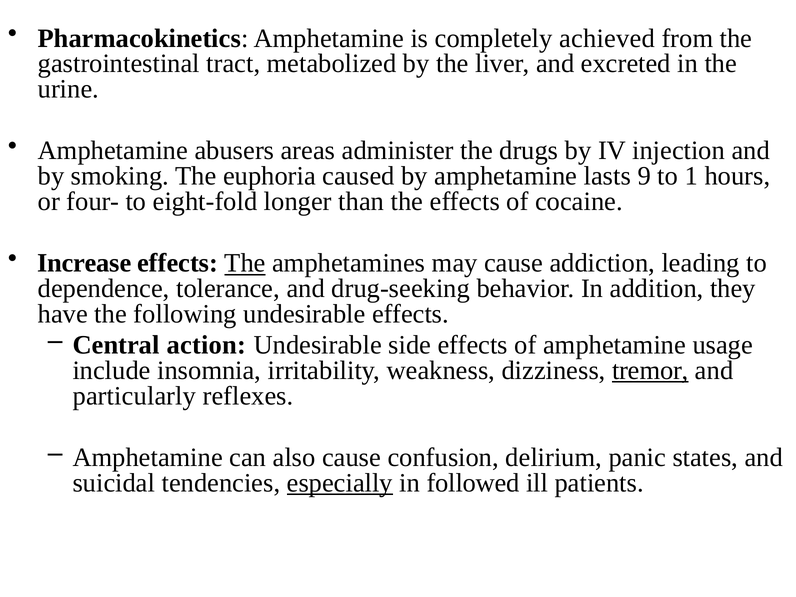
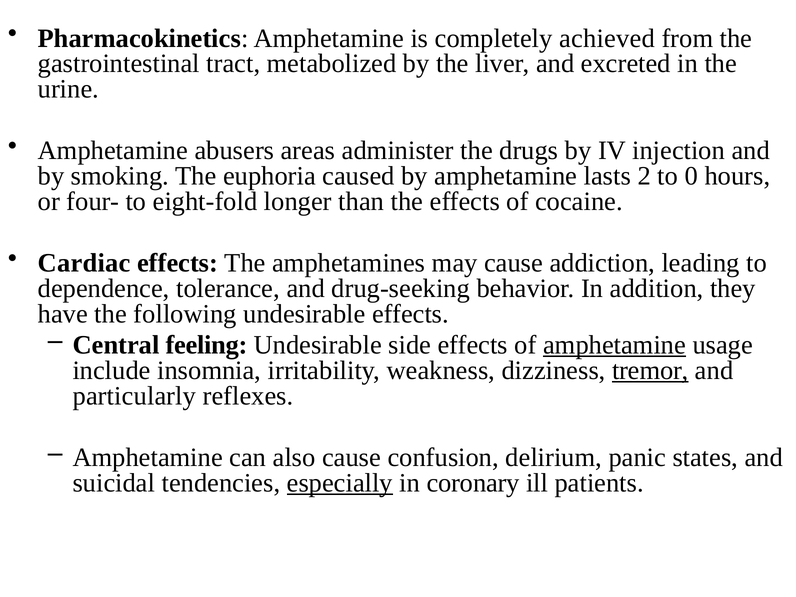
9: 9 -> 2 (644, 176)
1: 1 -> 0 (691, 176)
Increase: Increase -> Cardiac (84, 263)
The underline: present -> none (245, 263)
action: action -> feeling (207, 345)
amphetamine underline: none -> present (615, 345)
followed: followed -> coronary (473, 483)
